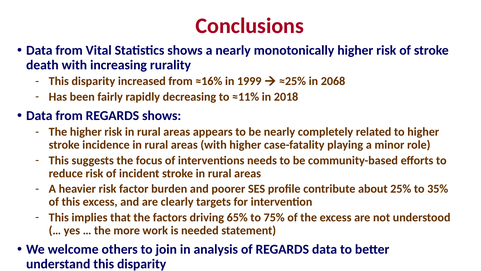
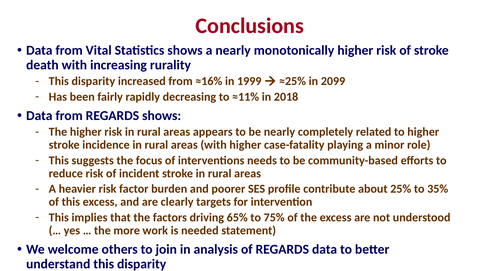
2068: 2068 -> 2099 (333, 81)
